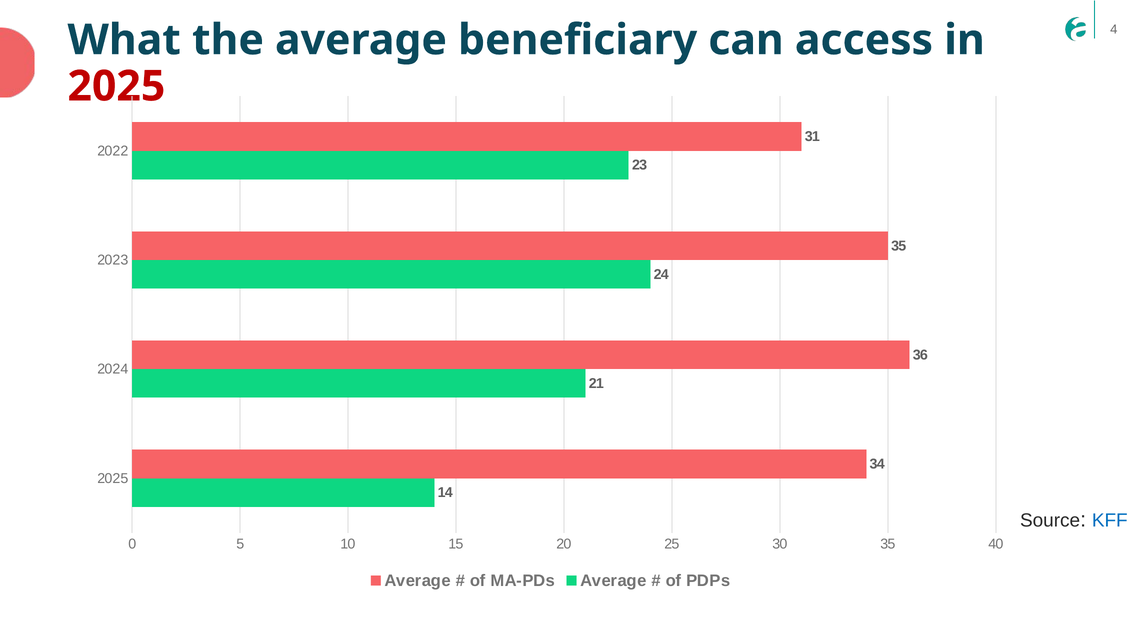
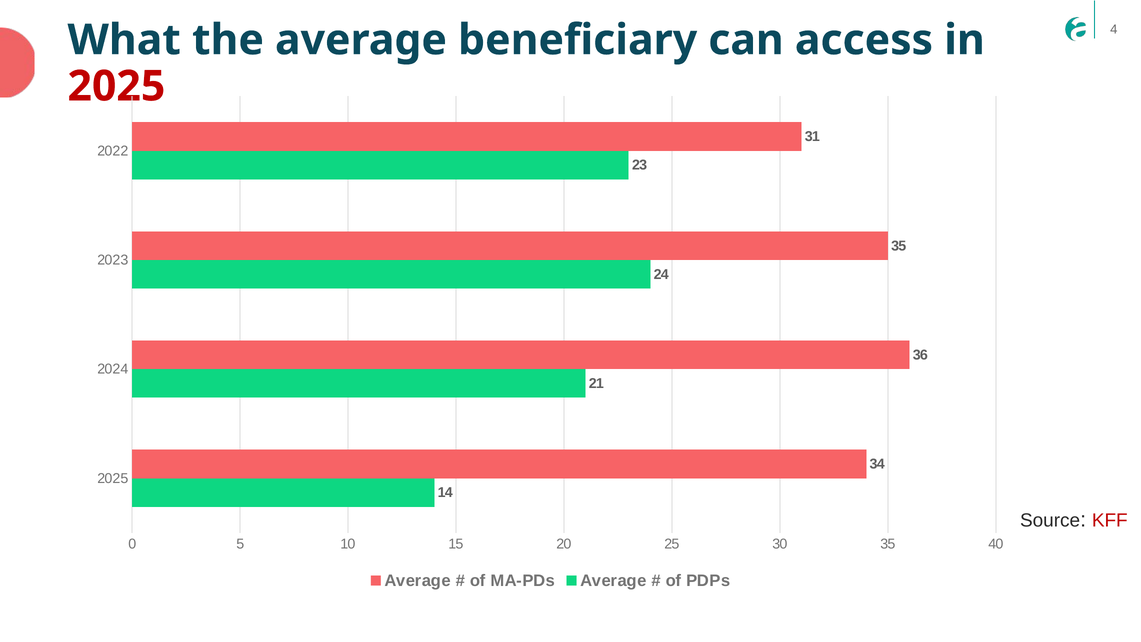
KFF colour: blue -> red (1110, 520)
